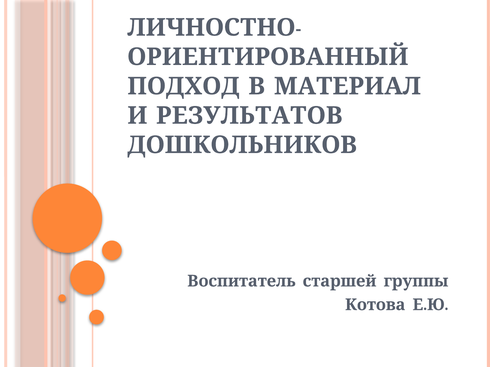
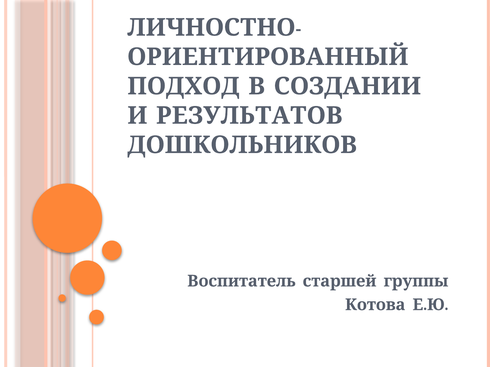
МАТЕРИАЛ: МАТЕРИАЛ -> СОЗДАНИИ (348, 86)
